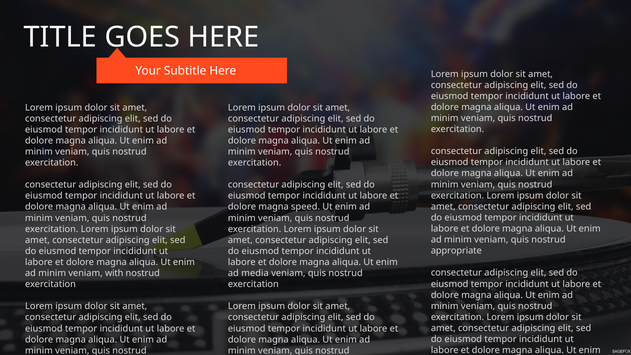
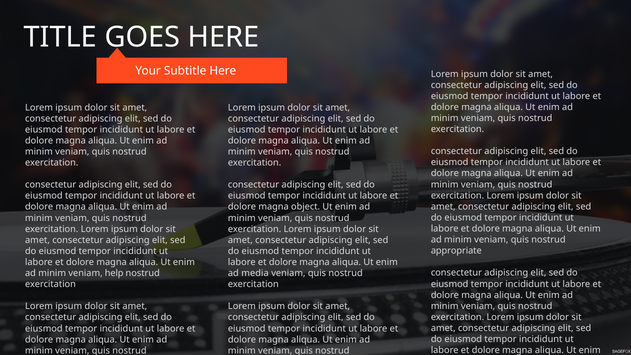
speed: speed -> object (306, 207)
with: with -> help (114, 273)
